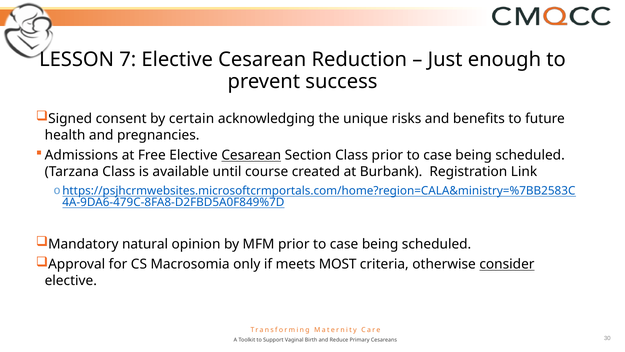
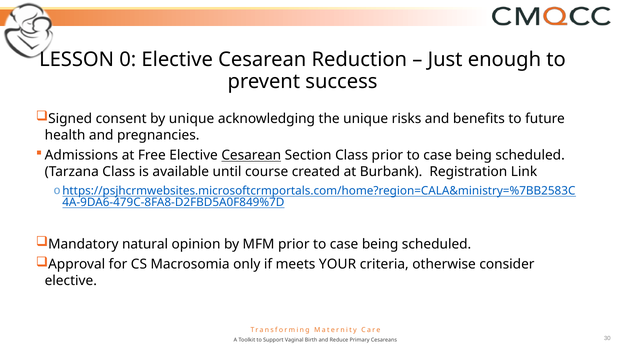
7: 7 -> 0 (128, 60)
by certain: certain -> unique (192, 118)
MOST: MOST -> YOUR (338, 264)
consider underline: present -> none (507, 264)
